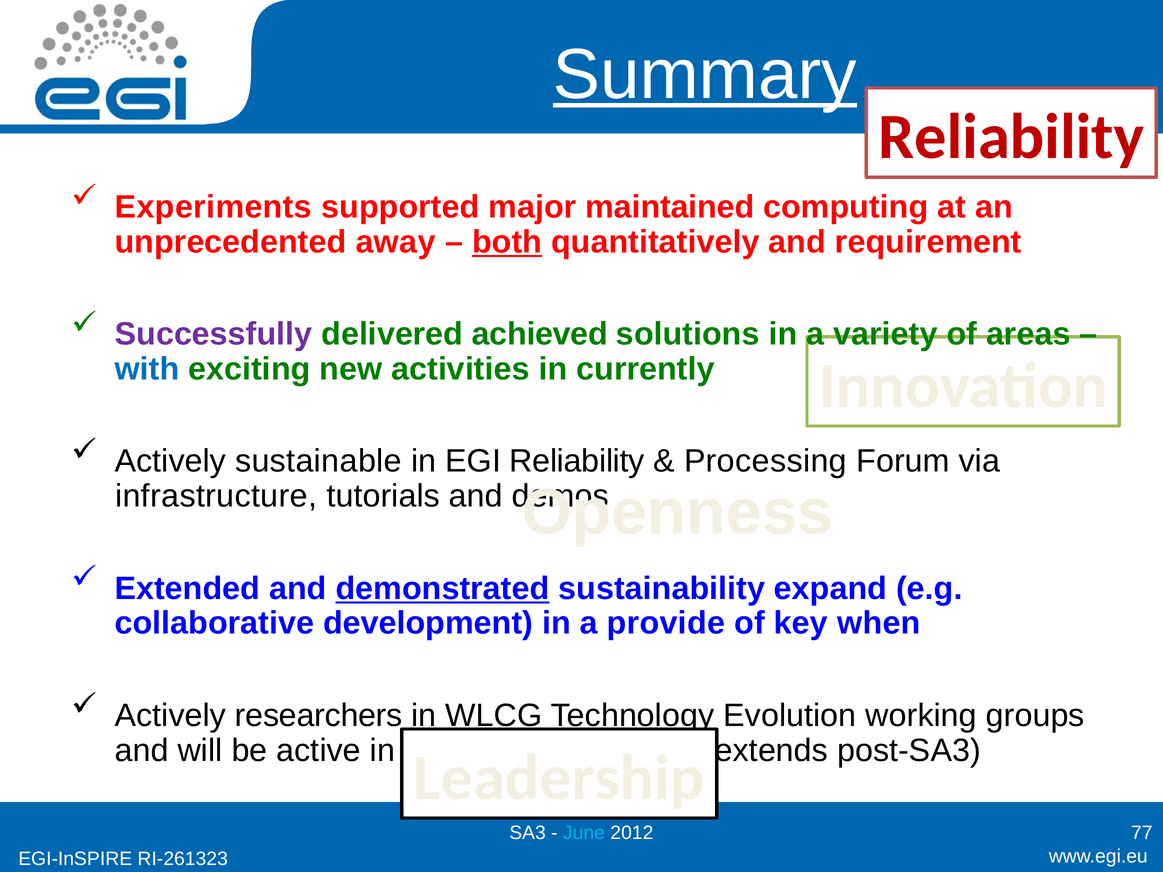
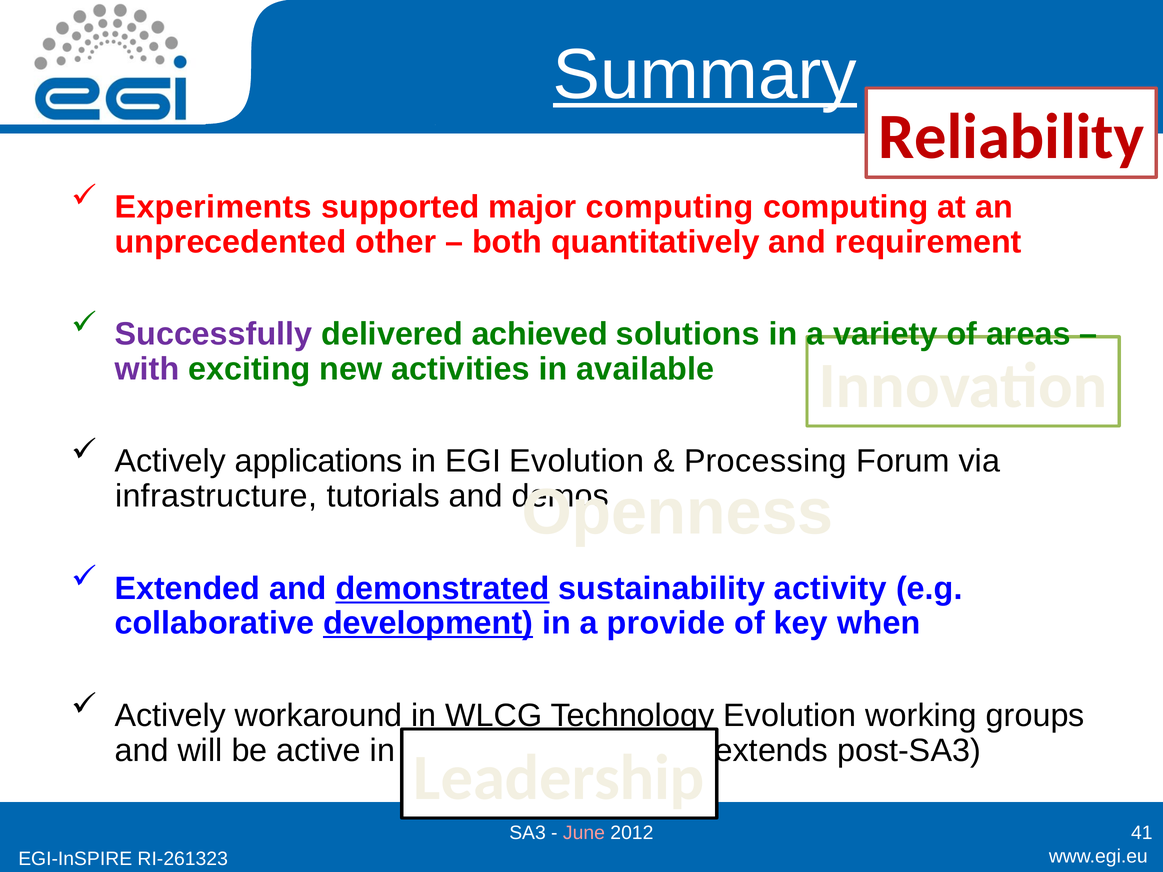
major maintained: maintained -> computing (670, 207)
away: away -> other (396, 242)
both underline: present -> none (507, 242)
with colour: blue -> purple (147, 369)
currently: currently -> available (645, 369)
sustainable: sustainable -> applications (319, 461)
EGI Reliability: Reliability -> Evolution (577, 461)
expand: expand -> activity (830, 589)
development underline: none -> present (428, 623)
researchers: researchers -> workaround (319, 716)
June colour: light blue -> pink (584, 833)
77: 77 -> 41 (1142, 833)
